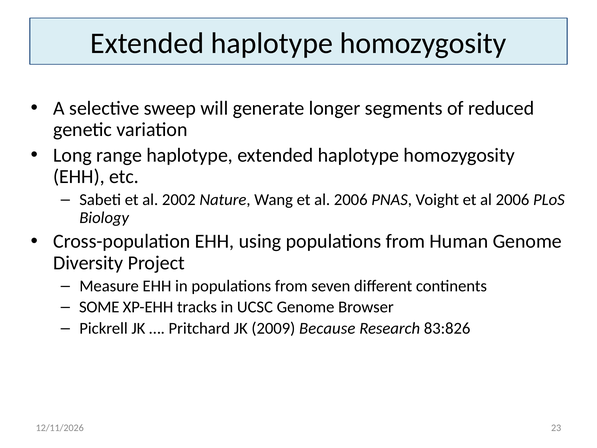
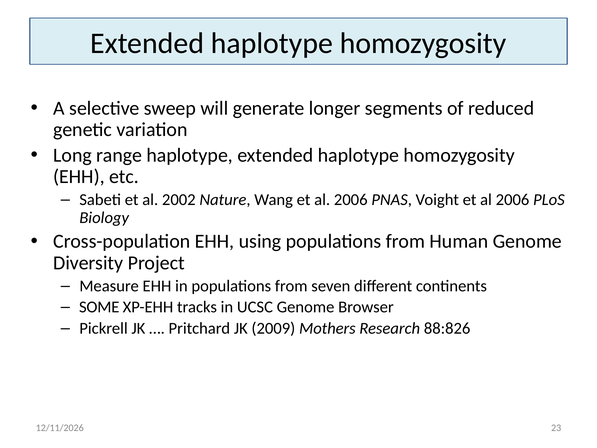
Because: Because -> Mothers (327, 328)
83:826: 83:826 -> 88:826 (447, 328)
